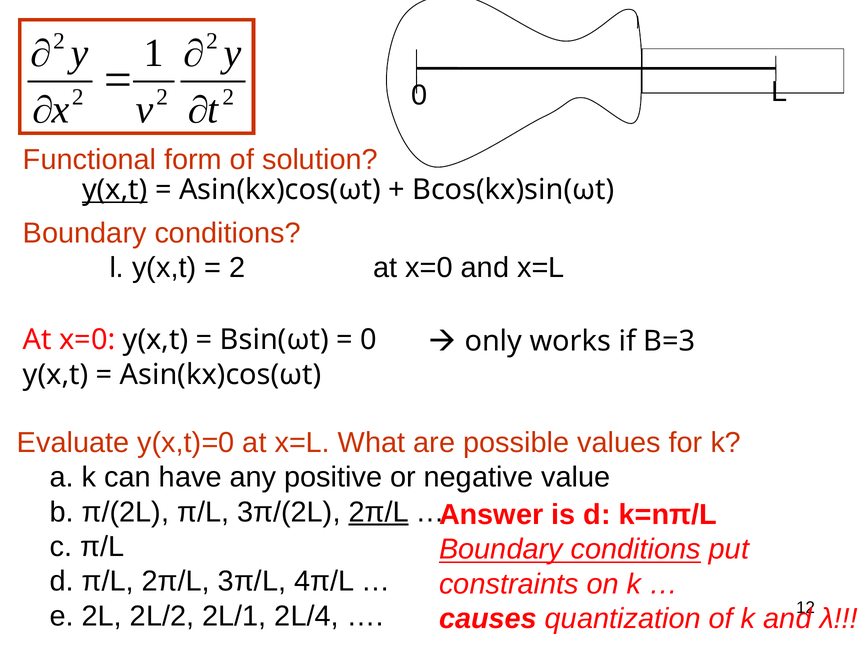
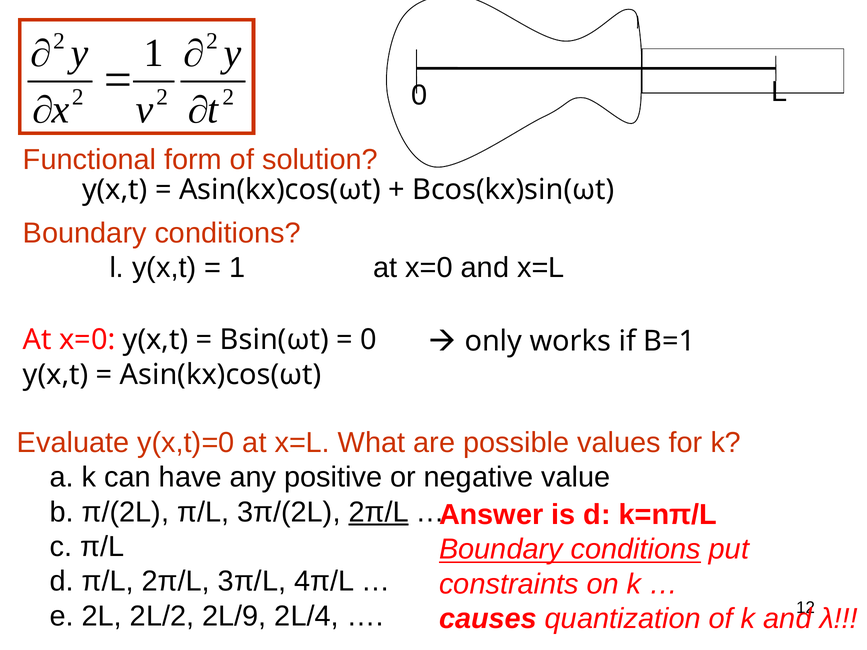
y(x,t underline: present -> none (115, 190)
2: 2 -> 1 (237, 268)
B=3: B=3 -> B=1 (669, 341)
2L/1: 2L/1 -> 2L/9 (234, 616)
